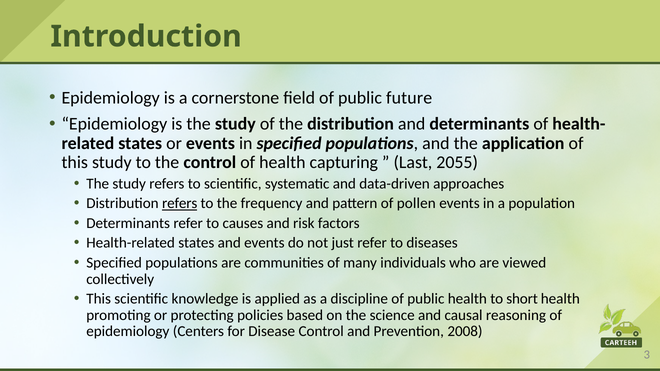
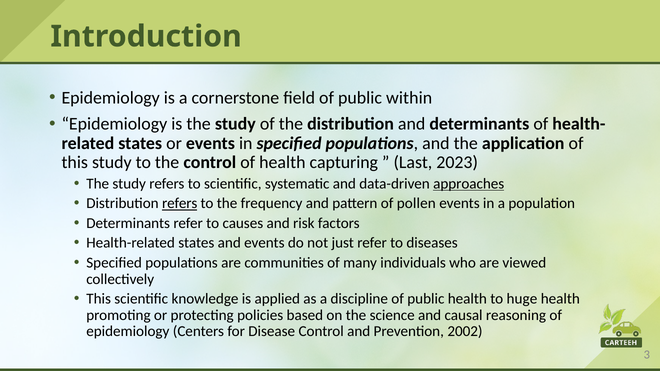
future: future -> within (409, 98)
2055: 2055 -> 2023 (457, 163)
approaches underline: none -> present (469, 184)
short: short -> huge (522, 299)
2008: 2008 -> 2002 (465, 332)
